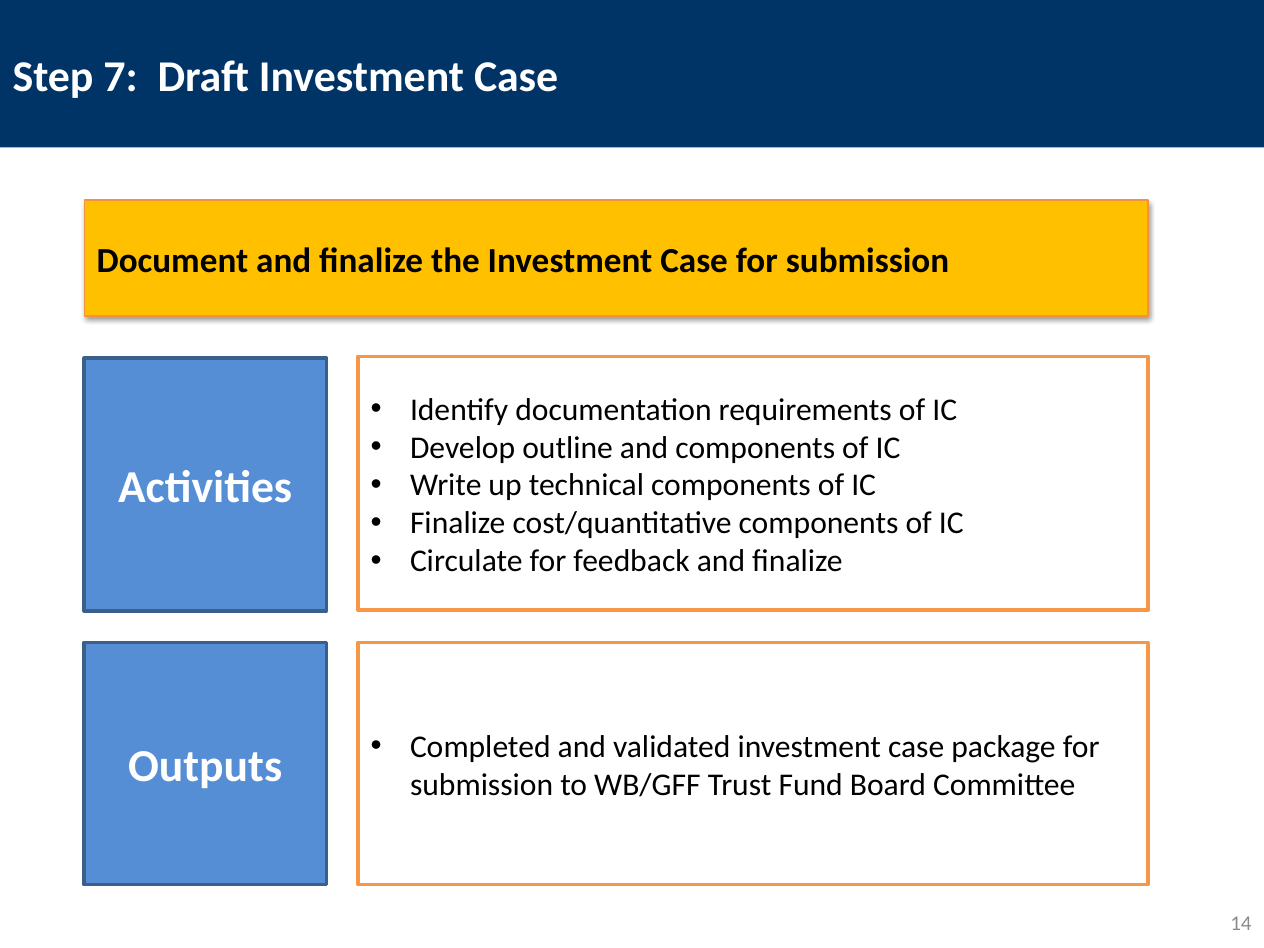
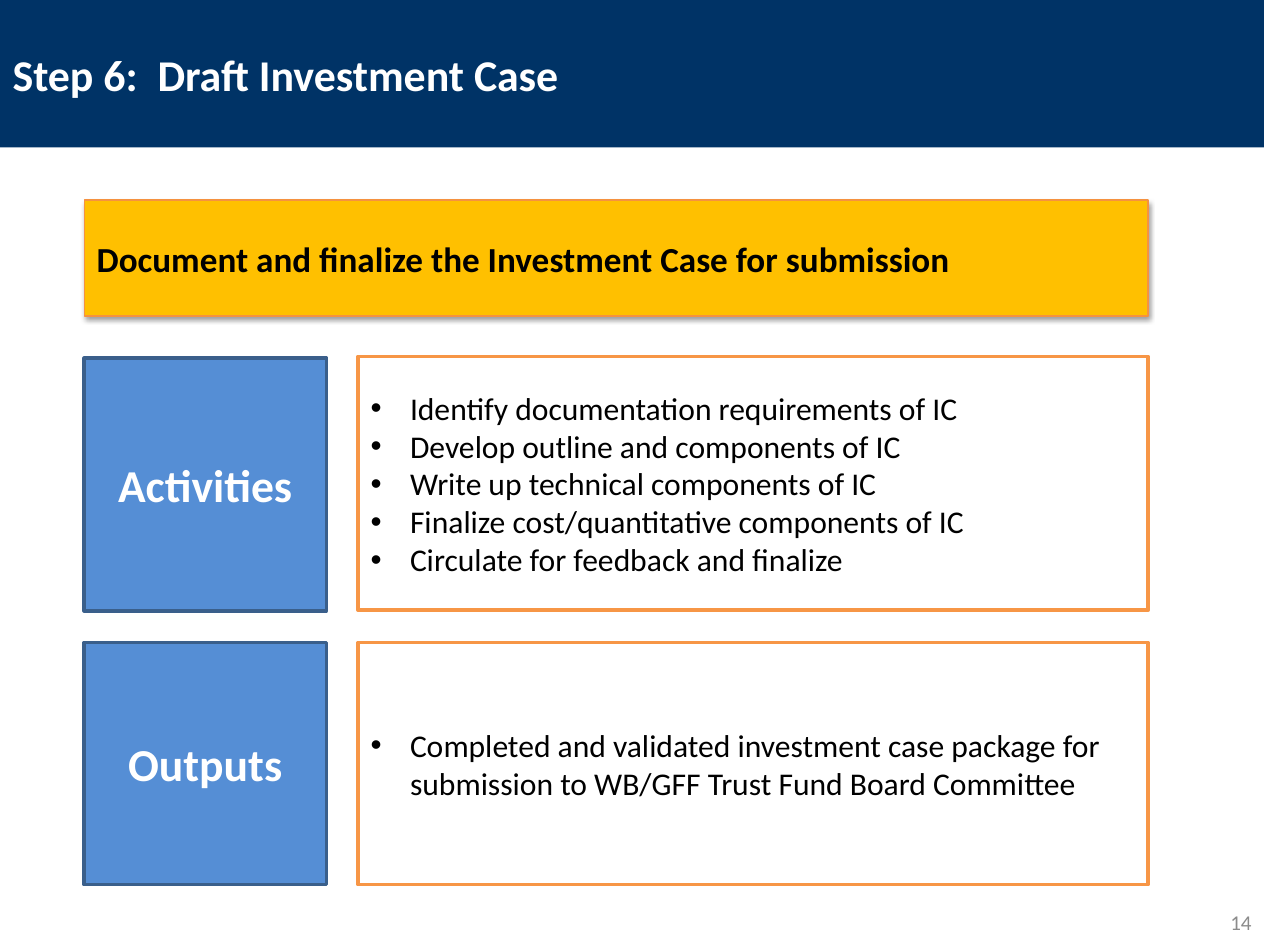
7: 7 -> 6 (121, 77)
